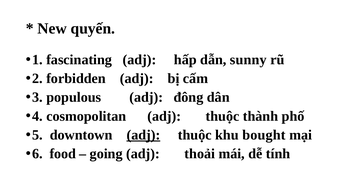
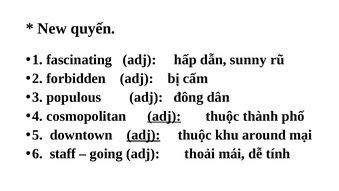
adj underline: none -> present (164, 116)
bought: bought -> around (264, 135)
food: food -> staff (63, 153)
